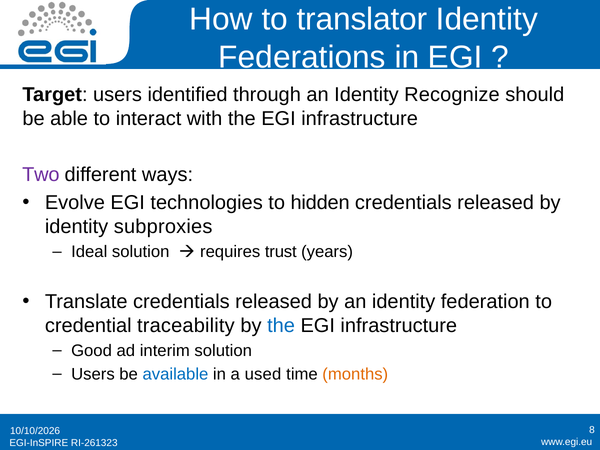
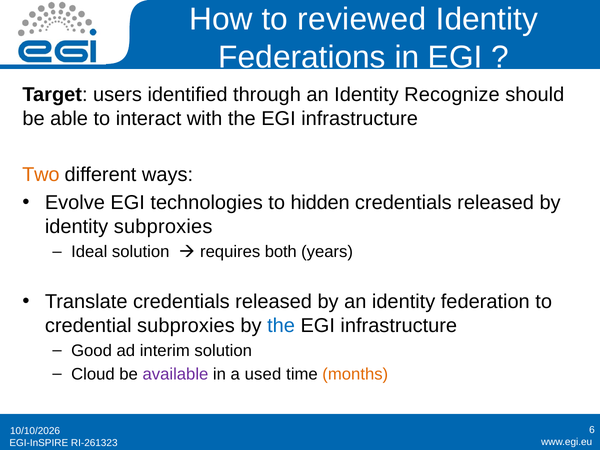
translator: translator -> reviewed (362, 19)
Two colour: purple -> orange (41, 175)
trust: trust -> both (281, 252)
credential traceability: traceability -> subproxies (186, 326)
Users: Users -> Cloud (93, 374)
available colour: blue -> purple (175, 374)
8: 8 -> 6 (592, 430)
